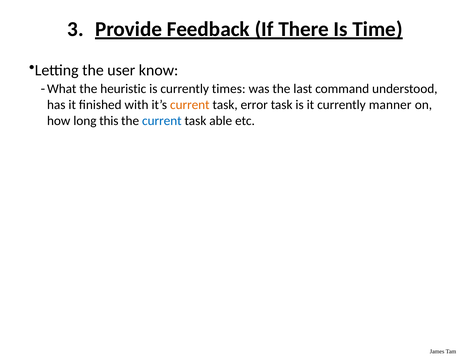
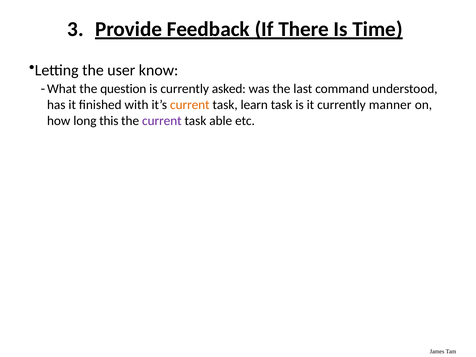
heuristic: heuristic -> question (123, 89)
times: times -> asked (229, 89)
error: error -> learn (254, 105)
current colour: blue -> purple (162, 121)
